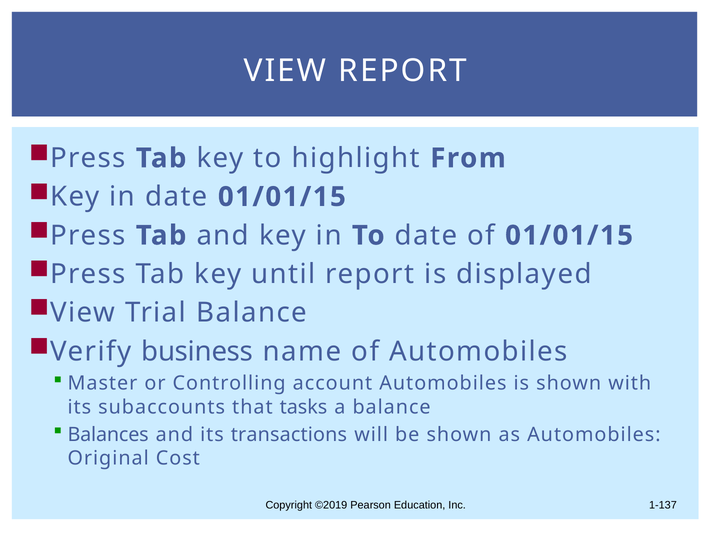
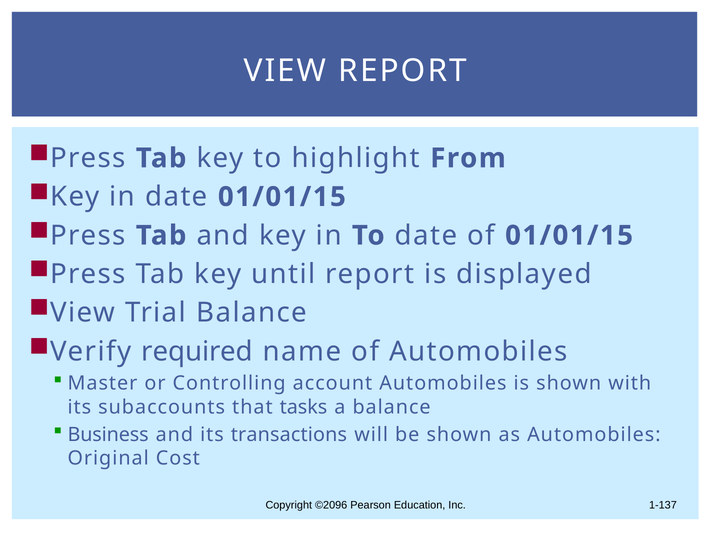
business: business -> required (197, 352)
Balances: Balances -> Business (108, 435)
©2019: ©2019 -> ©2096 (331, 506)
